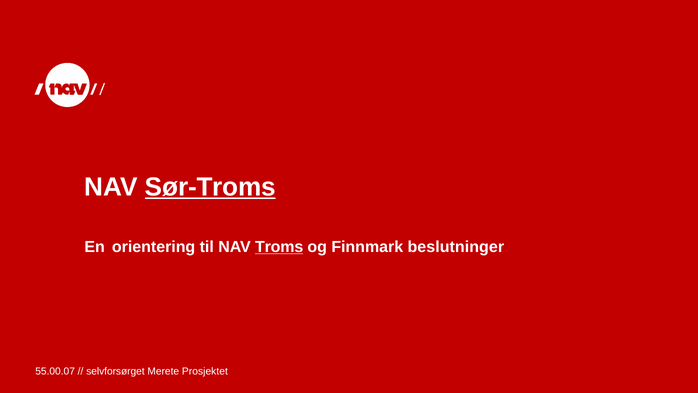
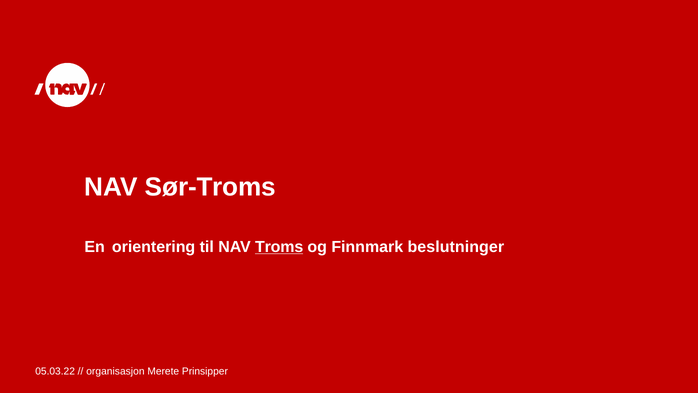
Sør-Troms underline: present -> none (210, 187)
55.00.07: 55.00.07 -> 05.03.22 (55, 371)
selvforsørget: selvforsørget -> organisasjon (115, 371)
Prosjektet: Prosjektet -> Prinsipper (205, 371)
